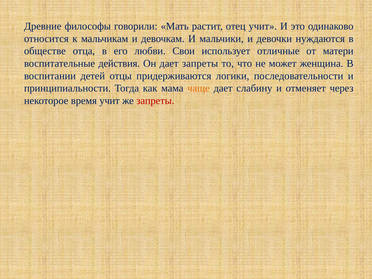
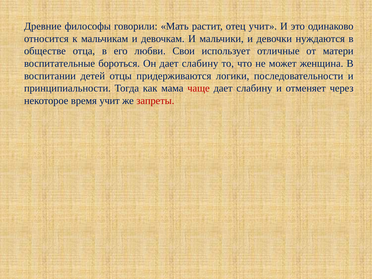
действия: действия -> бороться (119, 63)
Он дает запреты: запреты -> слабину (200, 63)
чаще colour: orange -> red (199, 88)
